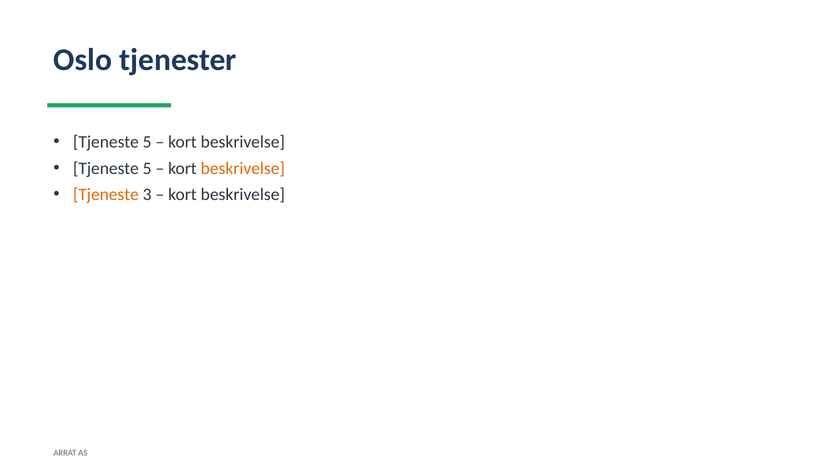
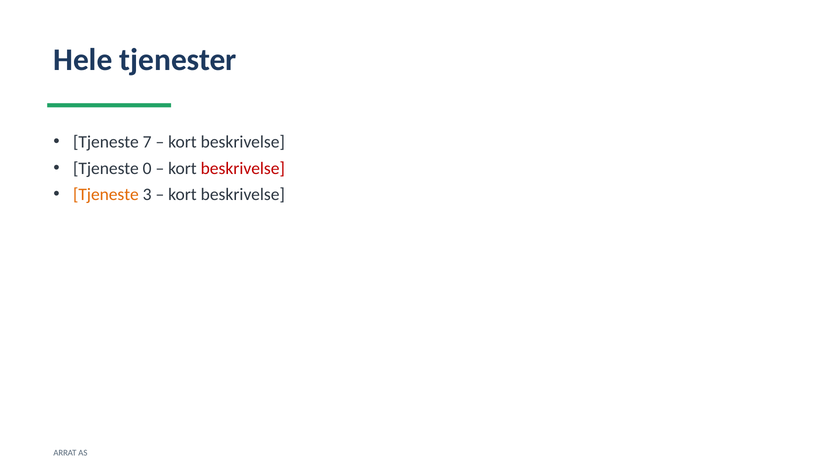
Oslo: Oslo -> Hele (83, 60)
5: 5 -> 7 (147, 142)
5: 5 -> 0 (147, 168)
beskrivelse colour: orange -> red (243, 168)
